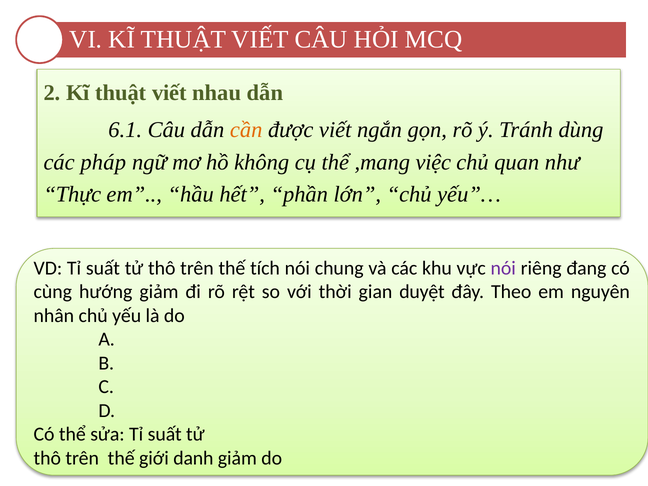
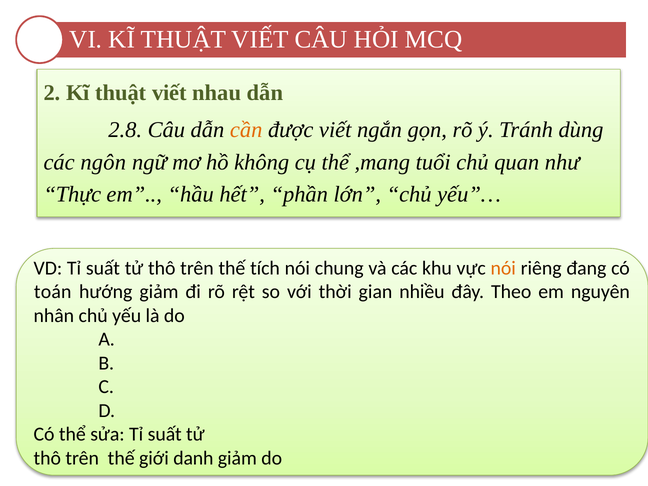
6.1: 6.1 -> 2.8 (125, 130)
pháp: pháp -> ngôn (103, 162)
việc: việc -> tuổi (433, 162)
nói colour: purple -> orange (503, 268)
cùng: cùng -> toán (53, 292)
duyệt: duyệt -> nhiều (422, 292)
